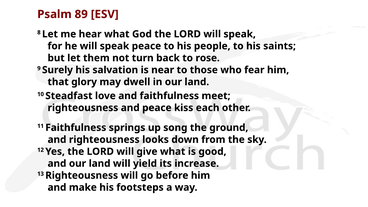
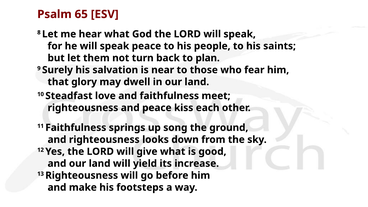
89: 89 -> 65 (81, 14)
rose: rose -> plan (208, 58)
